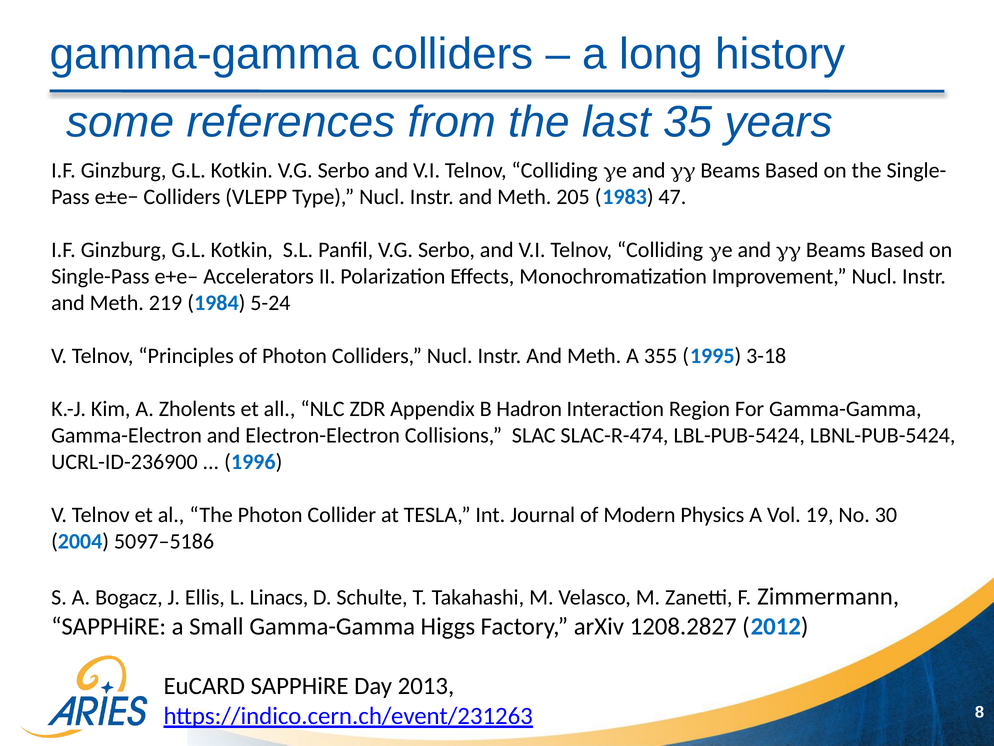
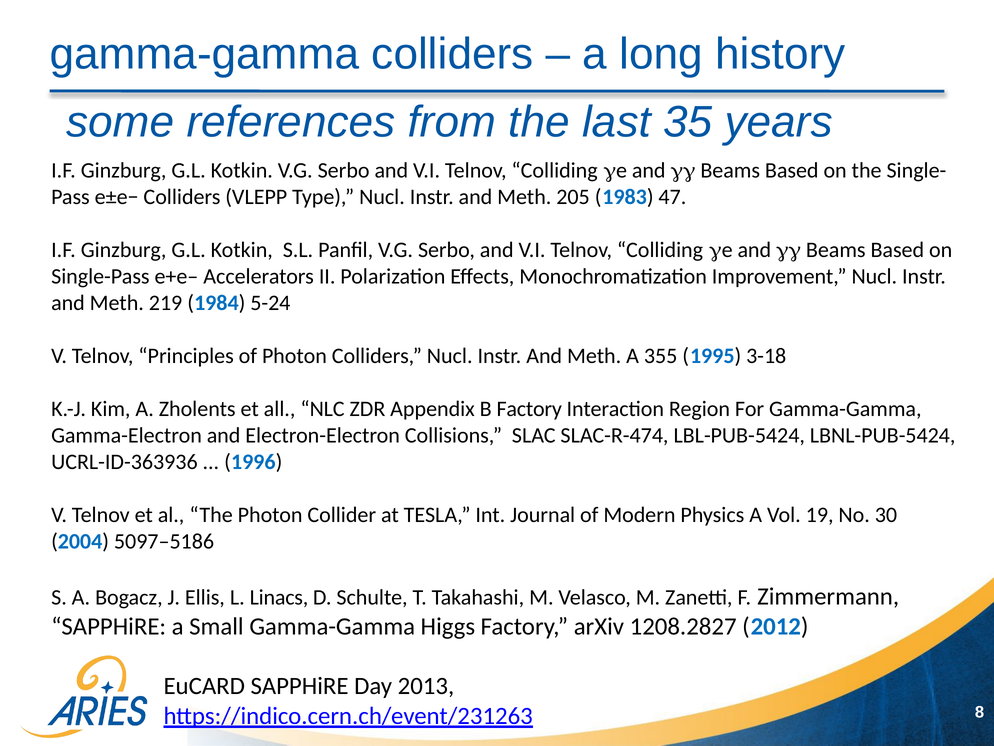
B Hadron: Hadron -> Factory (529, 409)
UCRL-ID-236900: UCRL-ID-236900 -> UCRL-ID-363936 (124, 462)
